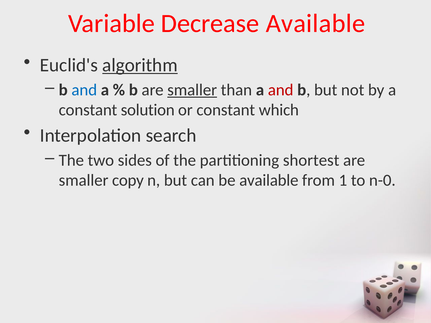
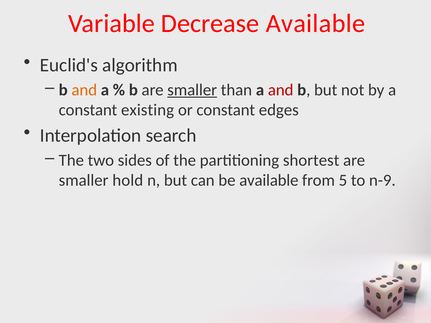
algorithm underline: present -> none (140, 65)
and colour: blue -> orange (84, 90)
solution: solution -> existing (148, 110)
which: which -> edges (279, 110)
copy: copy -> hold (128, 181)
1: 1 -> 5 (343, 181)
n-0: n-0 -> n-9 (382, 181)
